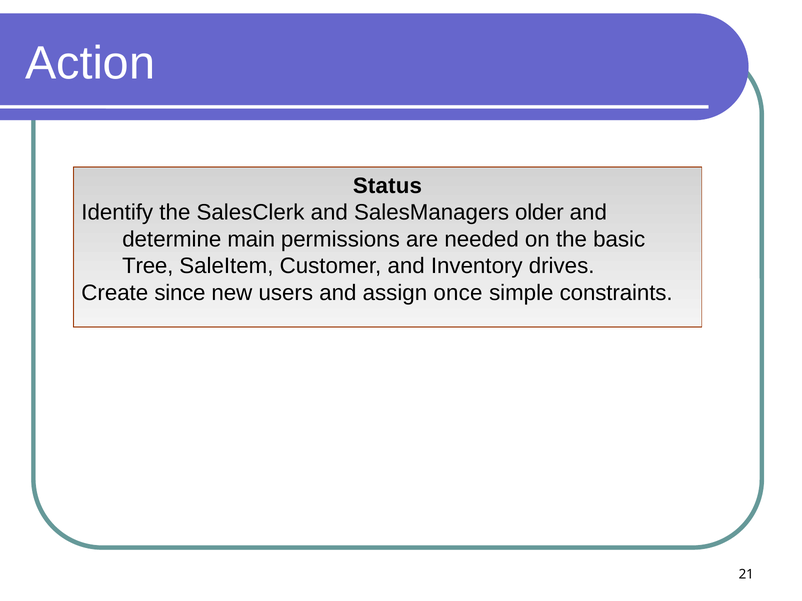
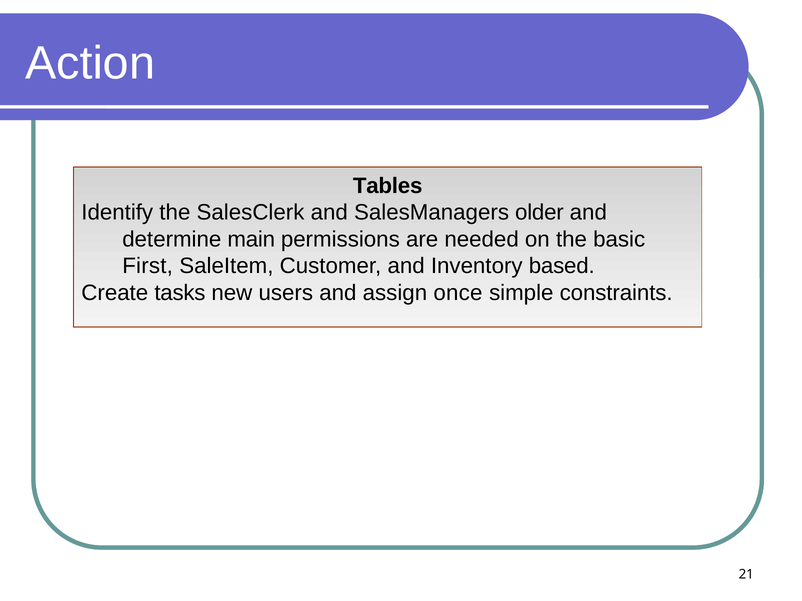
Status: Status -> Tables (388, 186)
Tree: Tree -> First (148, 266)
drives: drives -> based (562, 266)
since: since -> tasks (180, 293)
